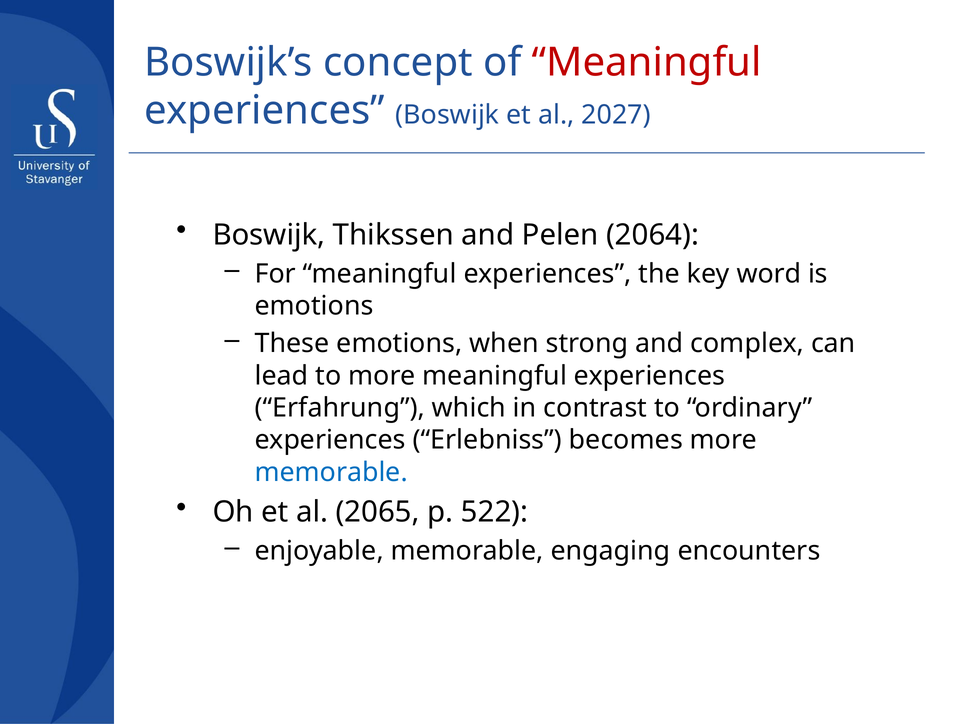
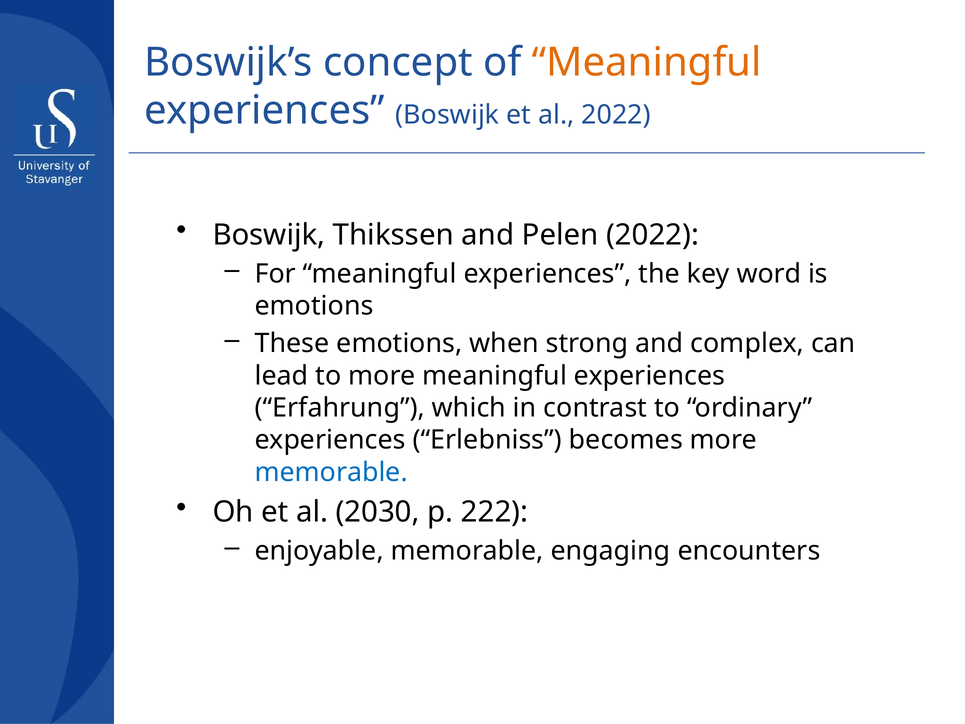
Meaningful colour: red -> orange (647, 62)
al 2027: 2027 -> 2022 (616, 115)
Pelen 2064: 2064 -> 2022 (653, 235)
2065: 2065 -> 2030 (378, 512)
522: 522 -> 222 (495, 512)
